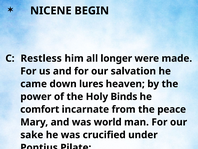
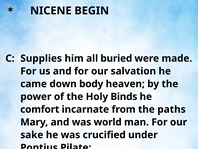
Restless: Restless -> Supplies (41, 58)
longer: longer -> buried (116, 58)
lures: lures -> body (91, 84)
peace: peace -> paths (172, 109)
